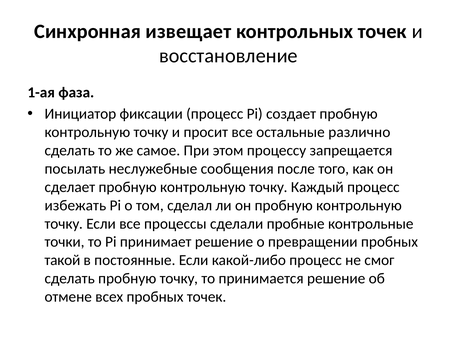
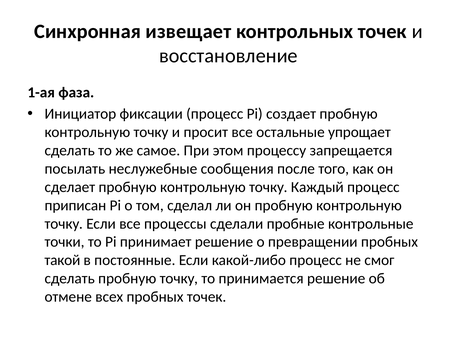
различно: различно -> упрощает (359, 132)
избежать: избежать -> приписан (75, 205)
